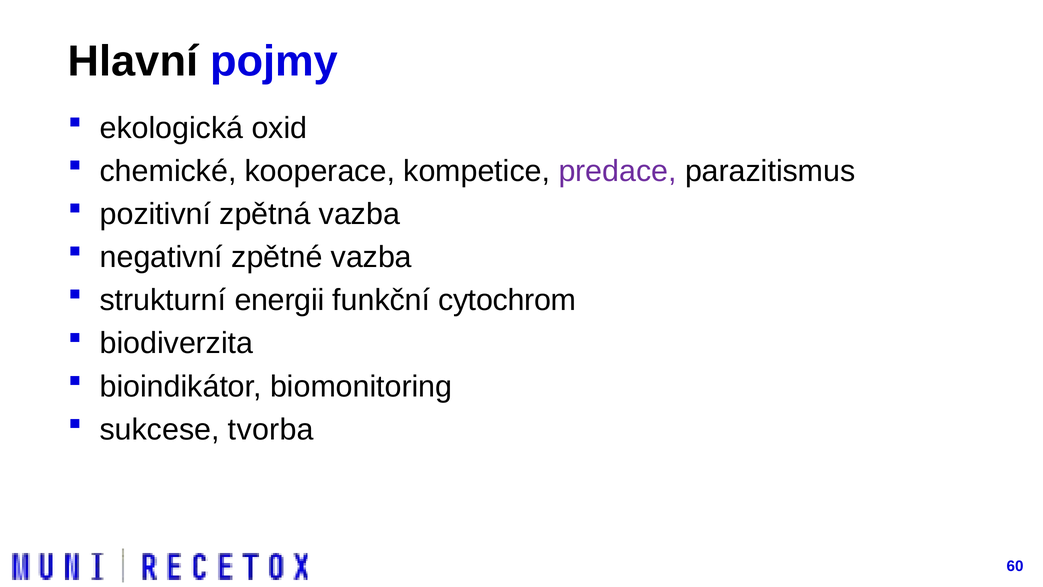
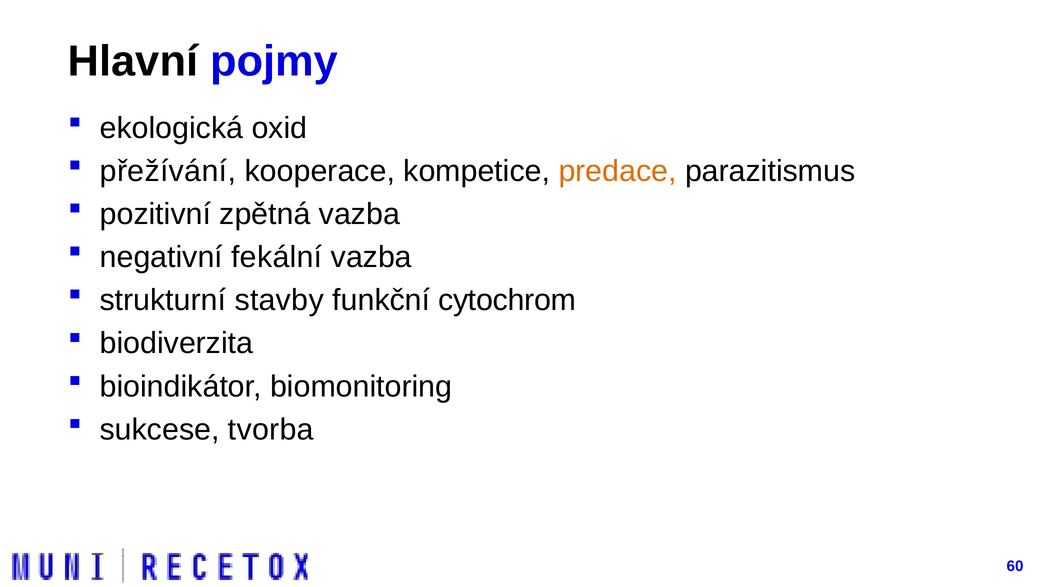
chemické: chemické -> přežívání (168, 171)
predace colour: purple -> orange (618, 171)
zpětné: zpětné -> fekální (277, 257)
energii: energii -> stavby (279, 300)
